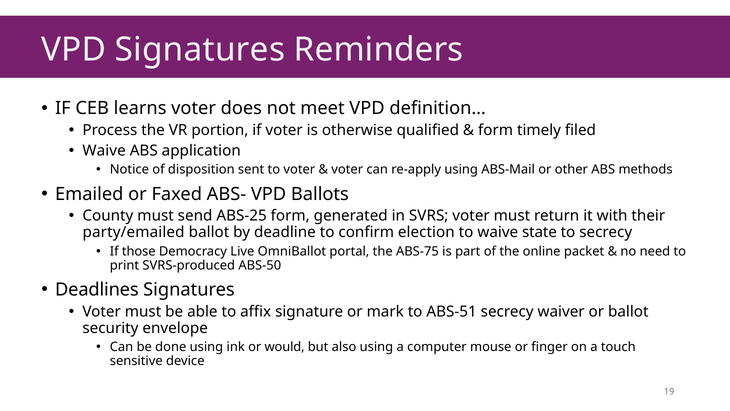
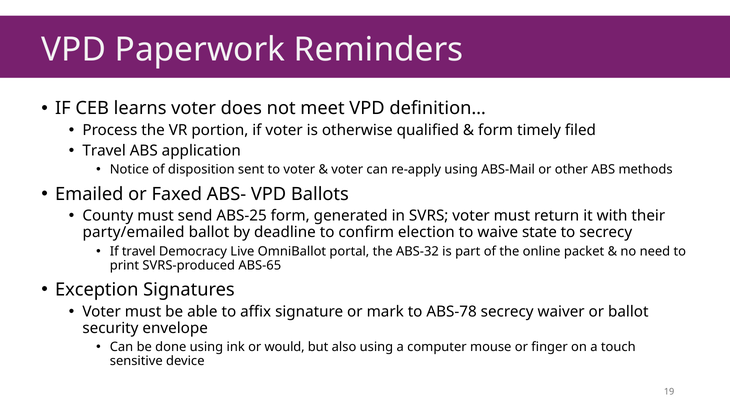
VPD Signatures: Signatures -> Paperwork (200, 50)
Waive: Waive -> Travel (104, 150)
If those: those -> travel (139, 251)
ABS-75: ABS-75 -> ABS-32 (417, 251)
ABS-50: ABS-50 -> ABS-65 (260, 265)
Deadlines: Deadlines -> Exception (97, 289)
ABS-51: ABS-51 -> ABS-78 (452, 311)
